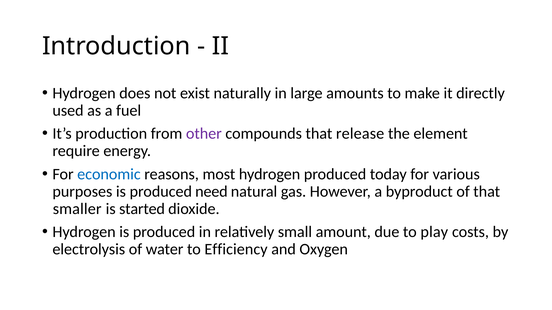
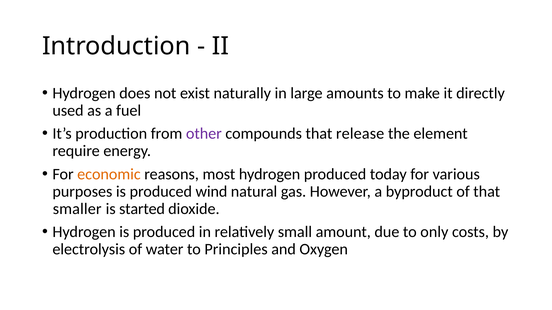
economic colour: blue -> orange (109, 174)
need: need -> wind (211, 192)
play: play -> only (434, 232)
Efficiency: Efficiency -> Principles (236, 250)
